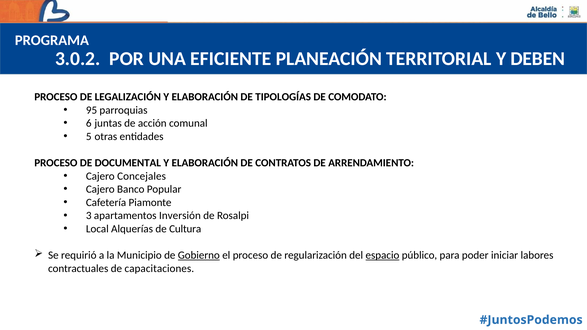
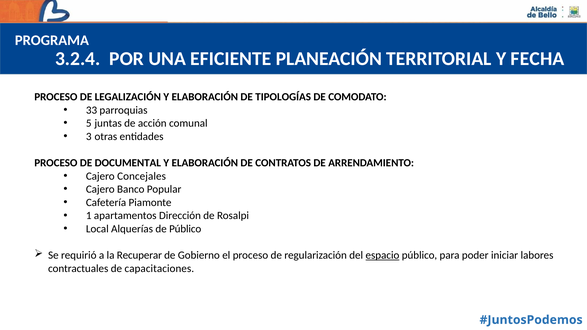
3.0.2: 3.0.2 -> 3.2.4 (78, 59)
DEBEN: DEBEN -> FECHA (538, 59)
95: 95 -> 33 (92, 110)
6: 6 -> 5 (89, 123)
5: 5 -> 3 (89, 137)
3: 3 -> 1 (89, 216)
Inversión: Inversión -> Dirección (180, 216)
de Cultura: Cultura -> Público (185, 229)
Municipio: Municipio -> Recuperar (139, 255)
Gobierno underline: present -> none (199, 255)
